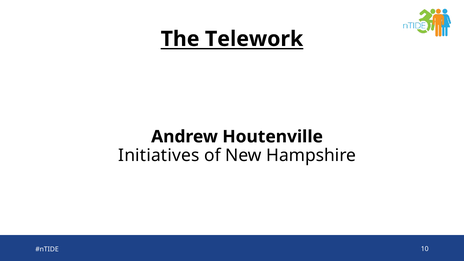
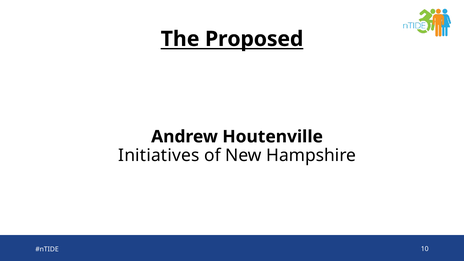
Telework: Telework -> Proposed (254, 39)
